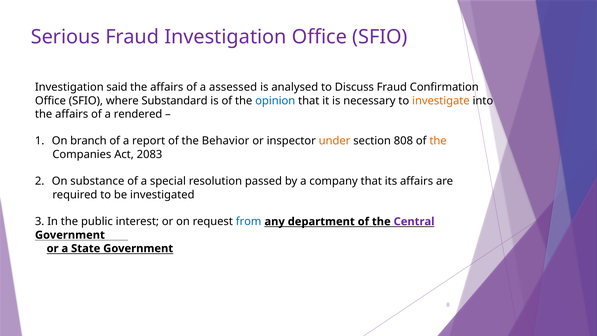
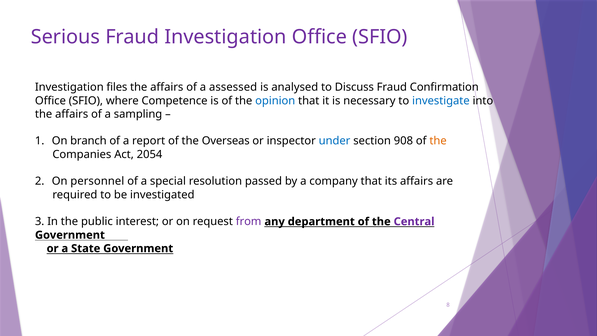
said: said -> files (117, 87)
Substandard: Substandard -> Competence (175, 101)
investigate colour: orange -> blue (441, 101)
rendered: rendered -> sampling (138, 114)
Behavior: Behavior -> Overseas (226, 141)
under colour: orange -> blue (335, 141)
808: 808 -> 908 (403, 141)
2083: 2083 -> 2054 (150, 154)
substance: substance -> personnel (97, 181)
from colour: blue -> purple (249, 221)
